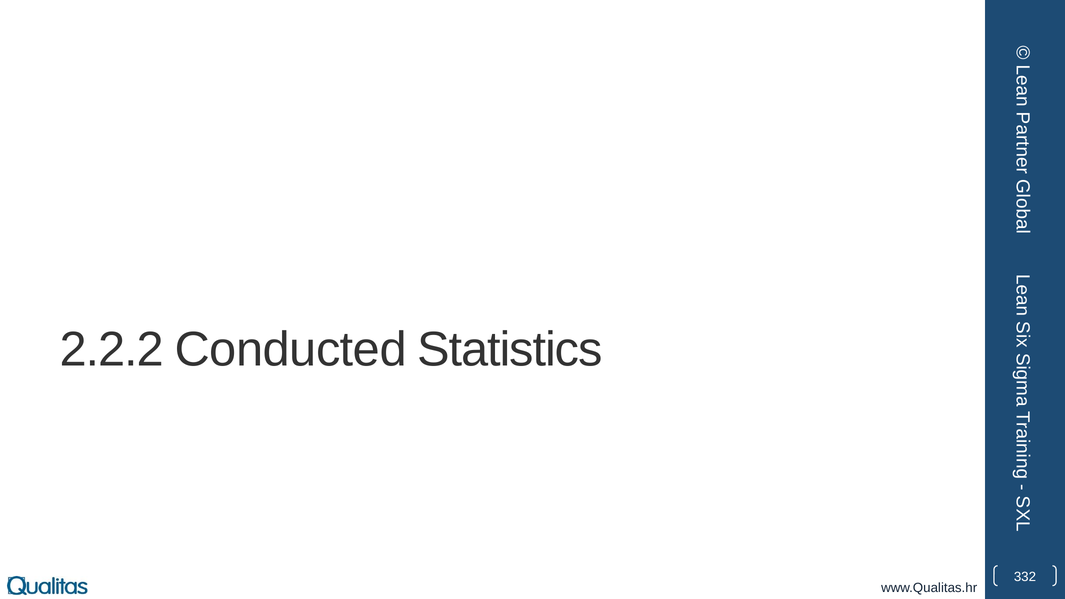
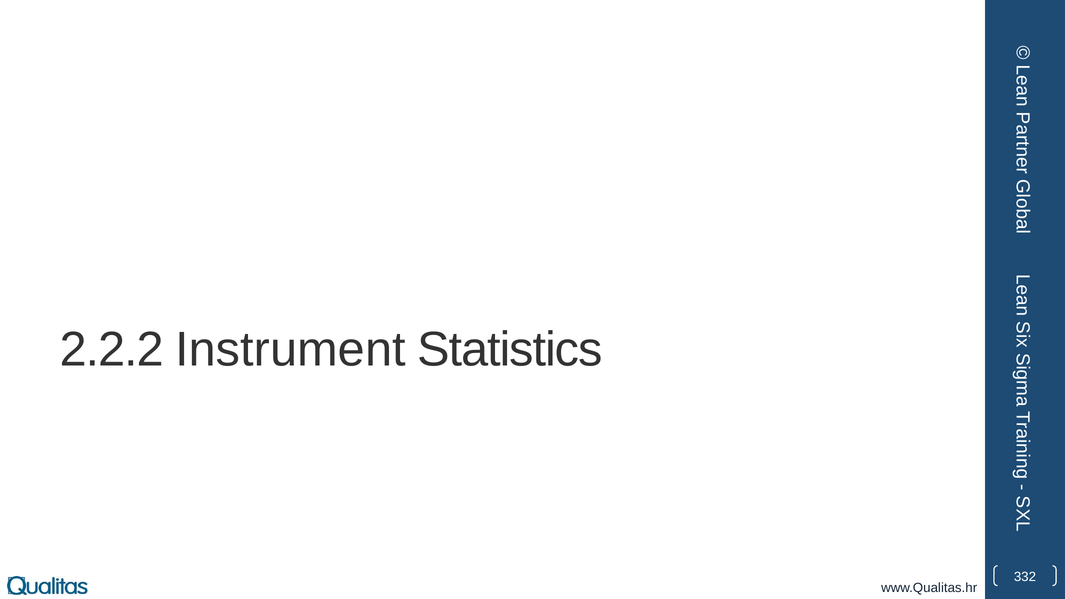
Conducted: Conducted -> Instrument (290, 350)
